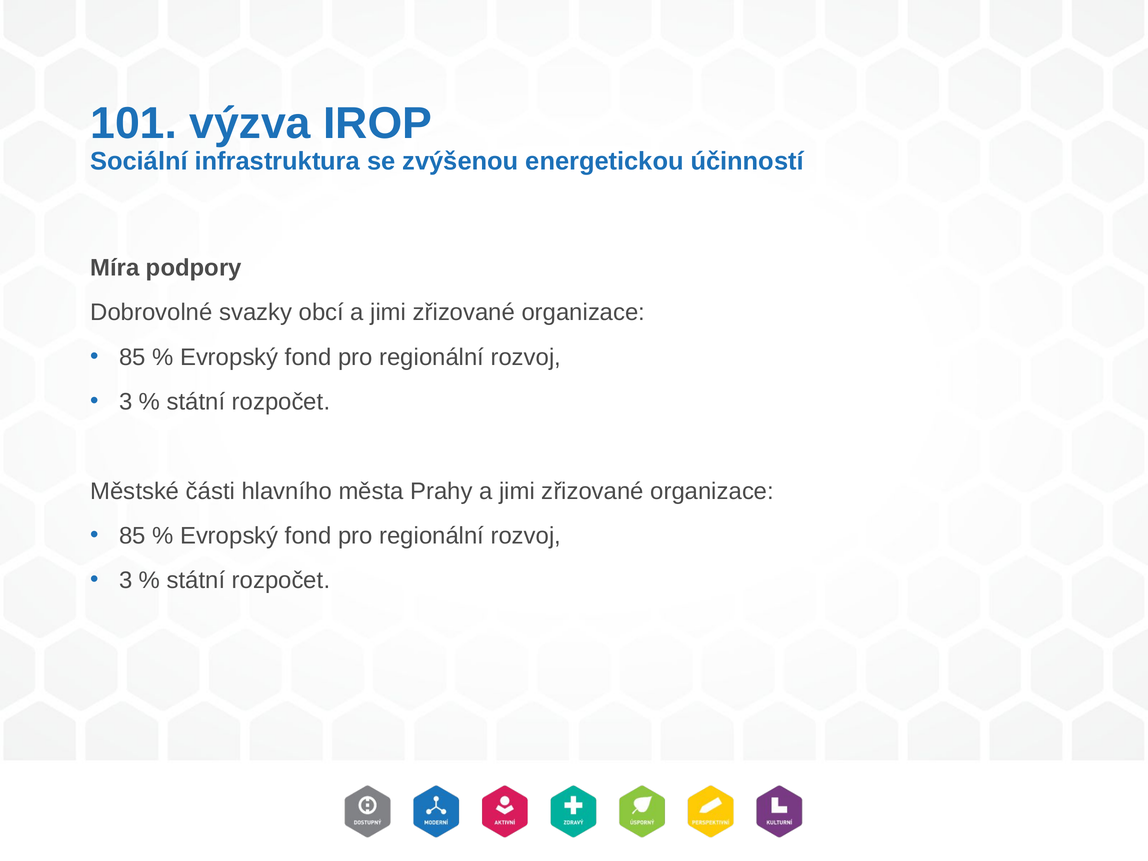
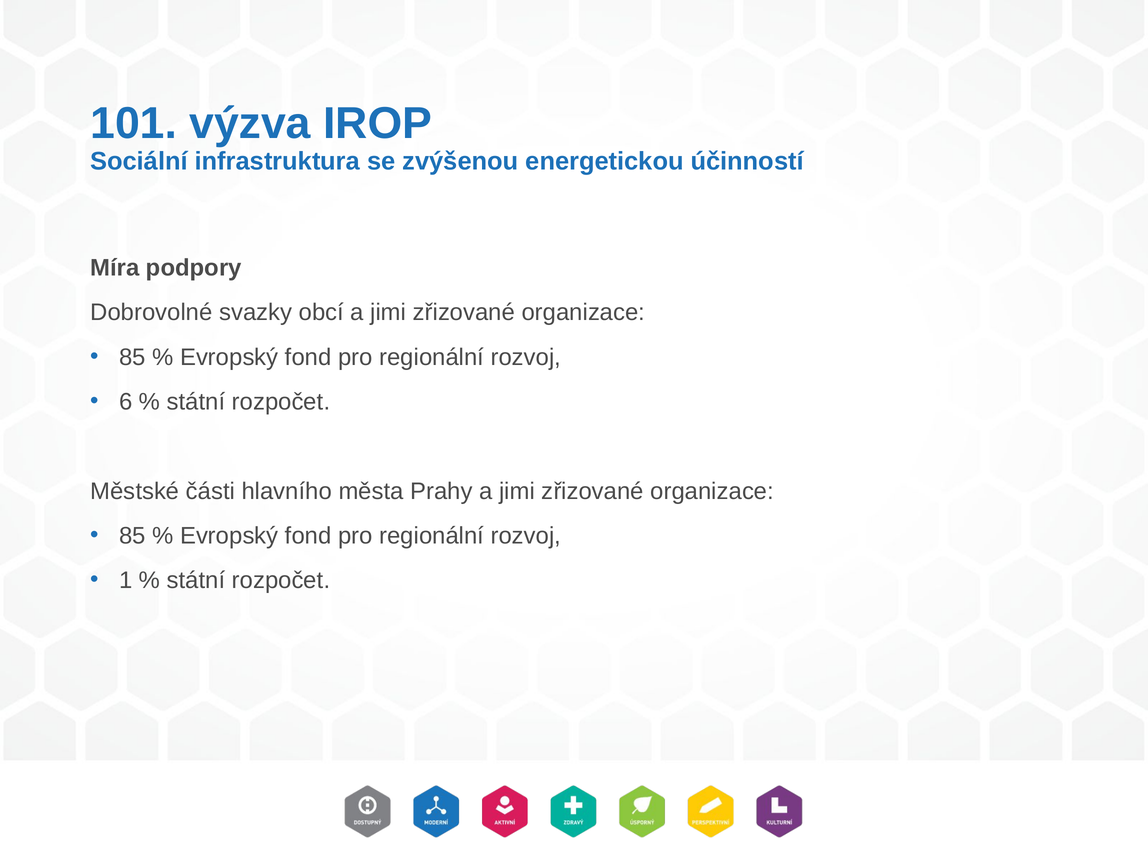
3: 3 -> 6 (126, 402)
3: 3 -> 1 (126, 580)
